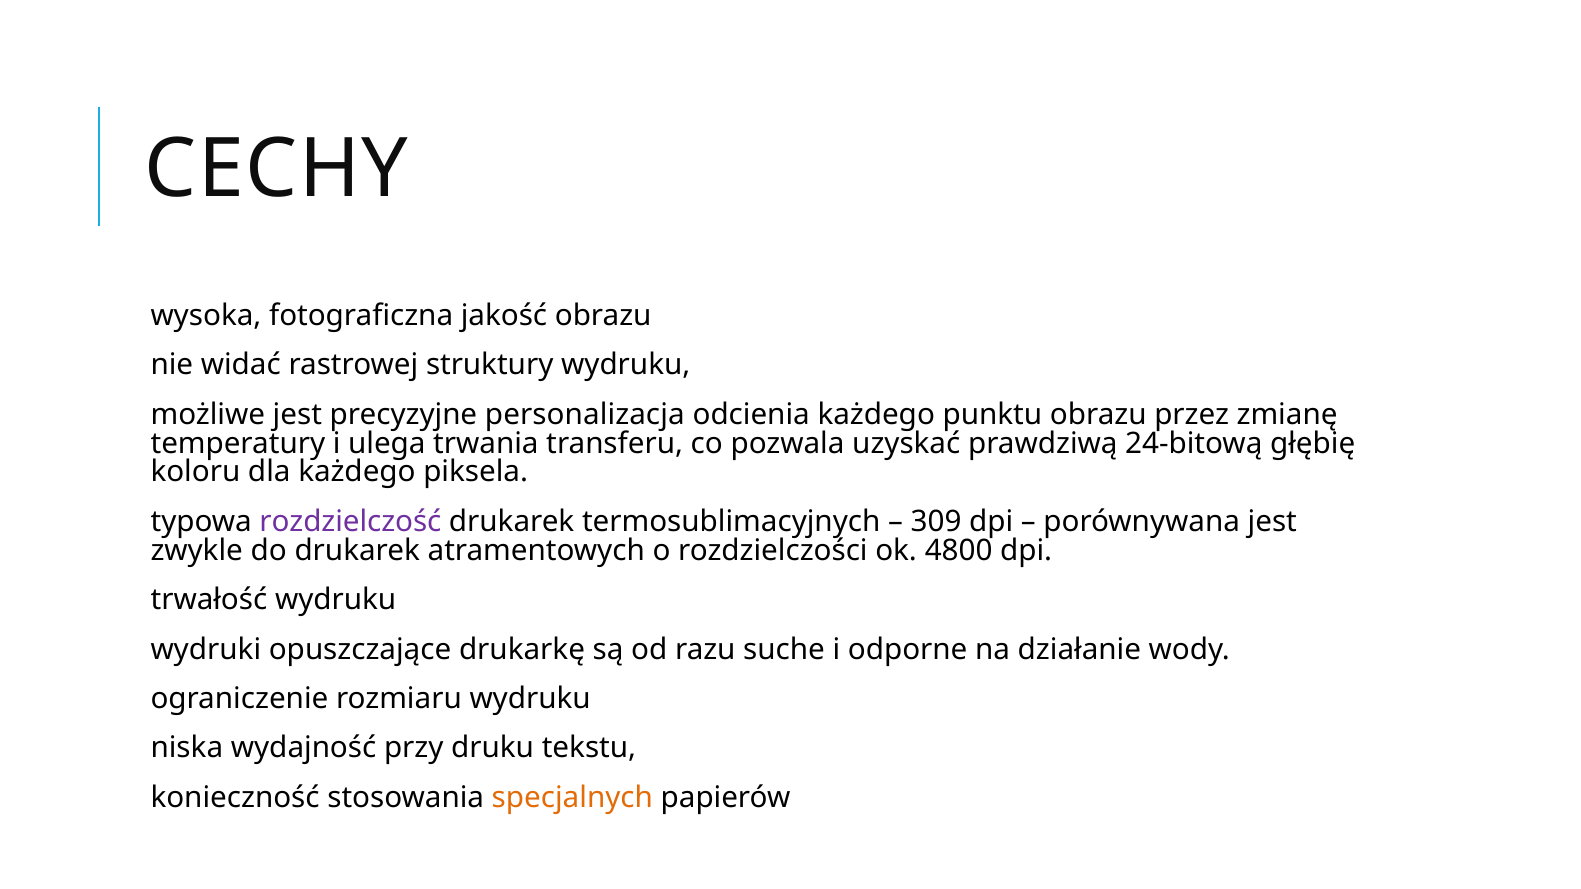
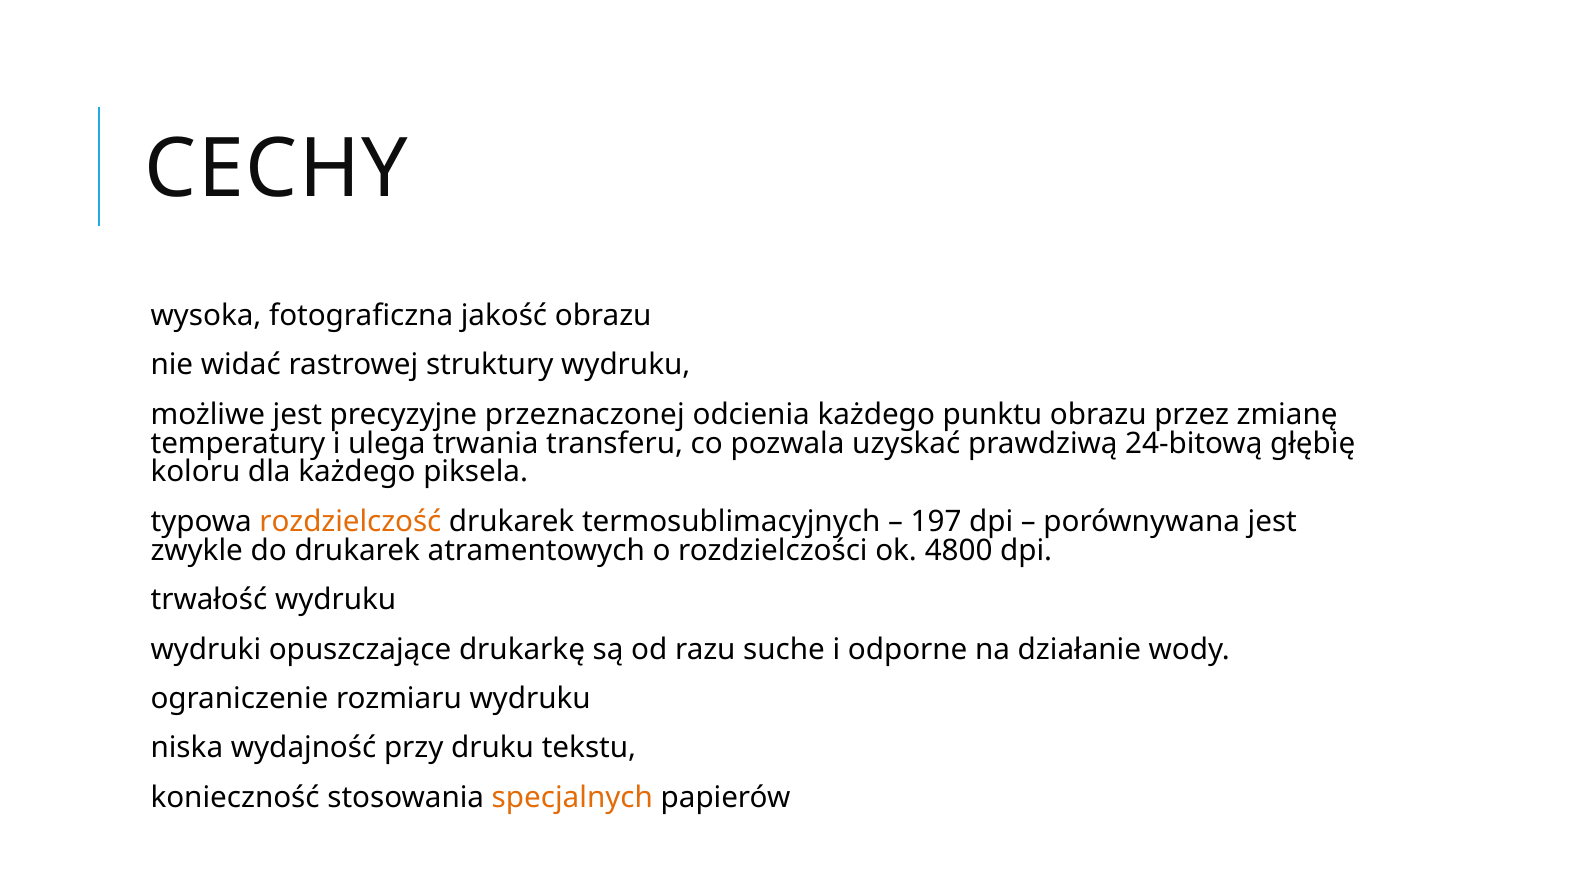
personalizacja: personalizacja -> przeznaczonej (585, 415)
rozdzielczość colour: purple -> orange (350, 522)
309: 309 -> 197 (936, 522)
